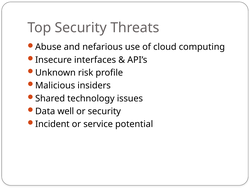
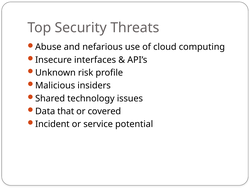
well: well -> that (66, 111)
or security: security -> covered (104, 111)
